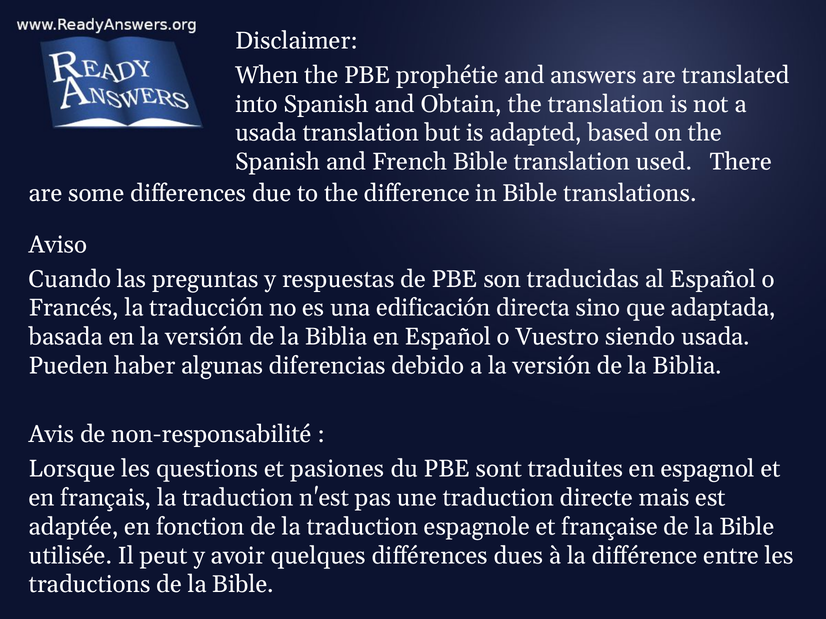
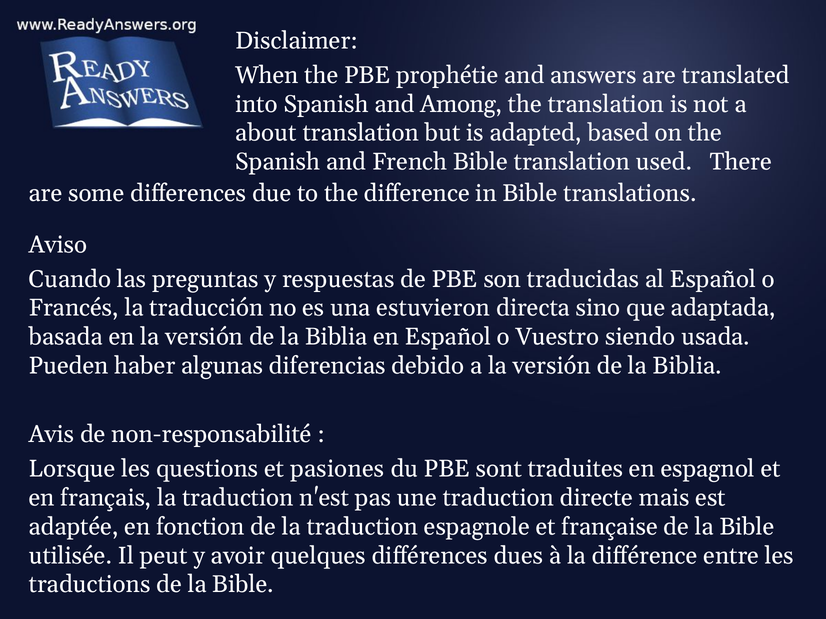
Obtain: Obtain -> Among (461, 104)
usada: usada -> about (266, 133)
edificación: edificación -> estuvieron (433, 308)
